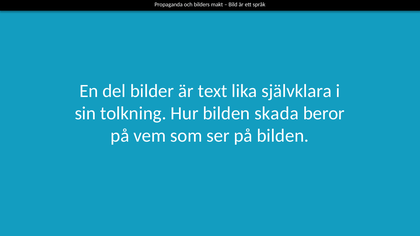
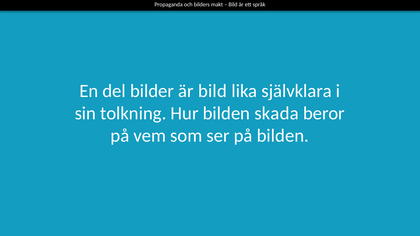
är text: text -> bild (213, 91)
